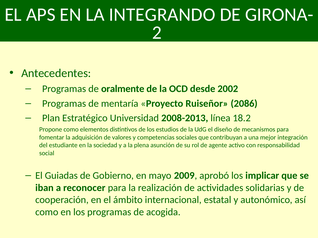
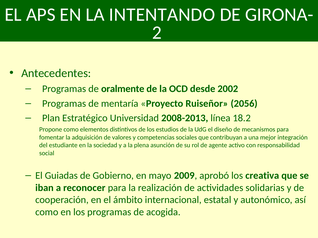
INTEGRANDO: INTEGRANDO -> INTENTANDO (162, 15)
2086: 2086 -> 2056 (244, 104)
implicar: implicar -> creativa (262, 176)
